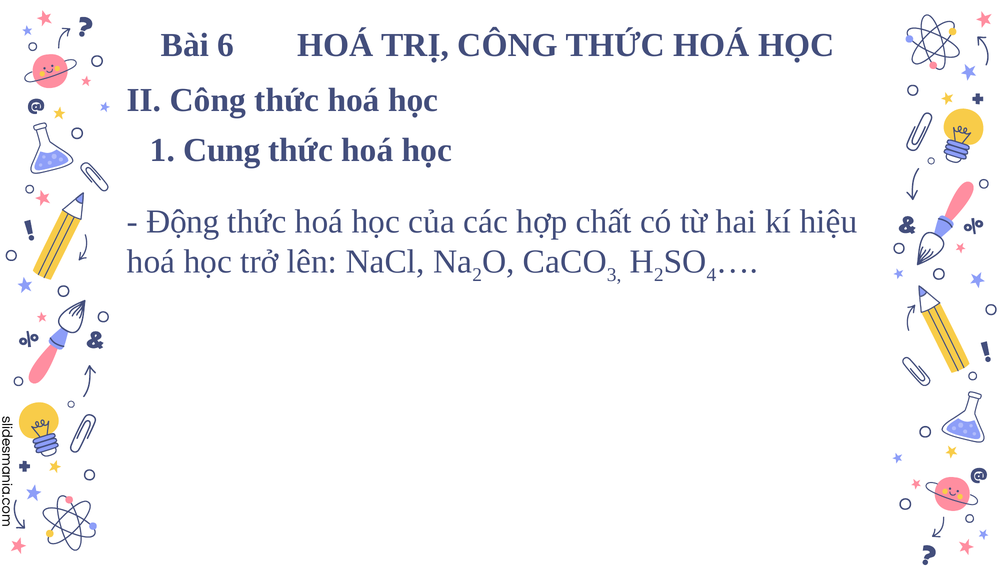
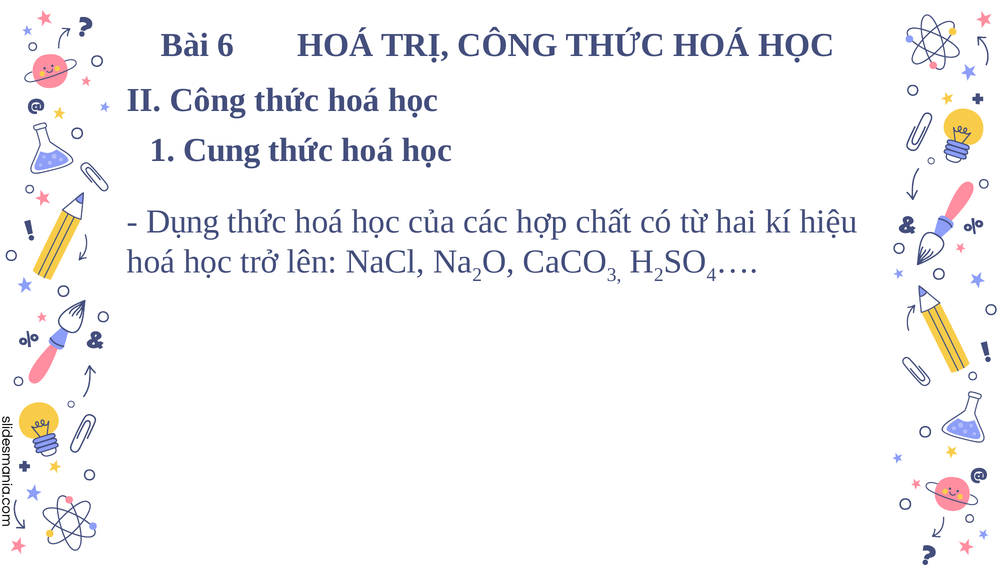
Động: Động -> Dụng (183, 222)
